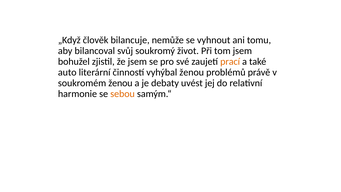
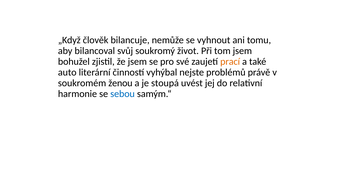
vyhýbal ženou: ženou -> nejste (192, 72)
debaty: debaty -> stoupá (165, 83)
sebou colour: orange -> blue (123, 94)
